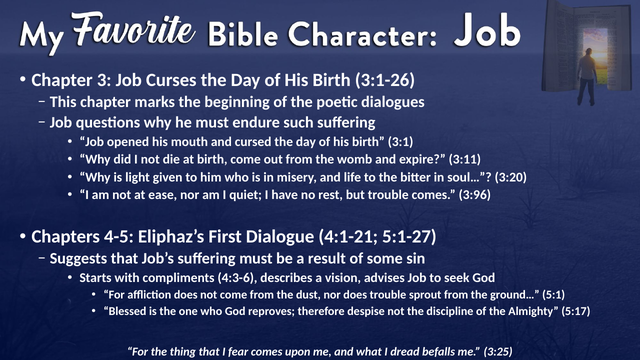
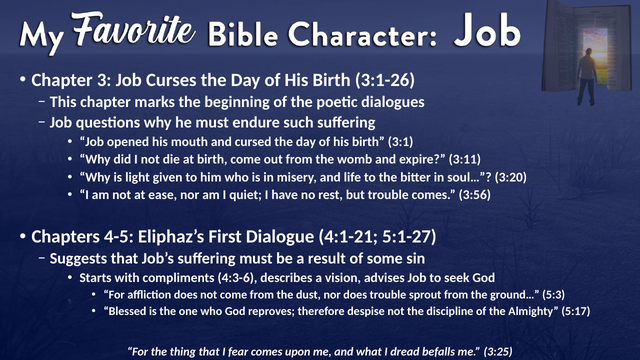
3:96: 3:96 -> 3:56 (475, 195)
5:1: 5:1 -> 5:3 (554, 295)
